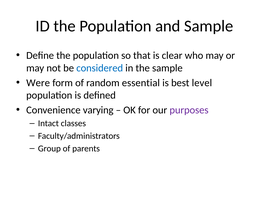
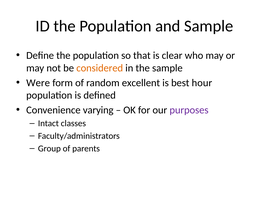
considered colour: blue -> orange (100, 68)
essential: essential -> excellent (141, 83)
level: level -> hour (202, 83)
